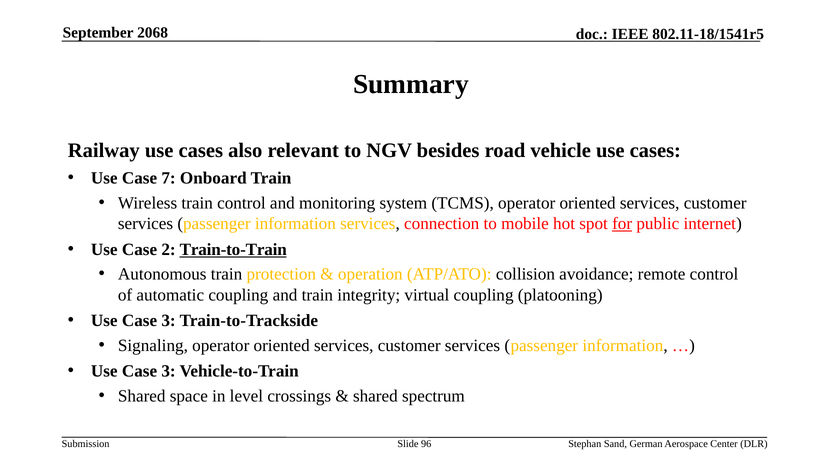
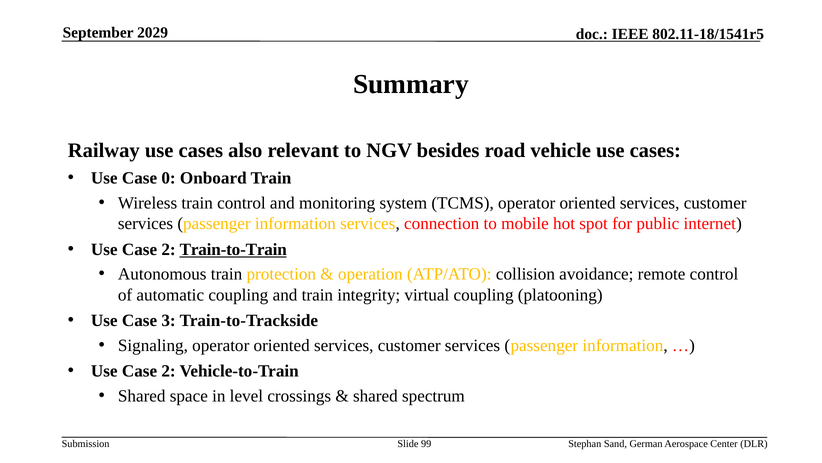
2068: 2068 -> 2029 (153, 33)
7: 7 -> 0 (169, 178)
for underline: present -> none (622, 223)
3: 3 -> 2 (169, 371)
96: 96 -> 99 (426, 443)
